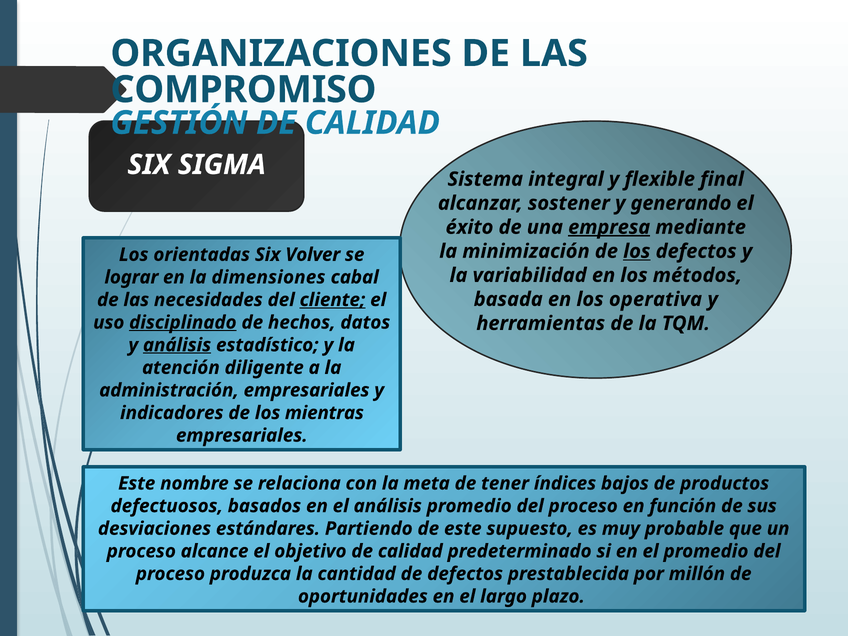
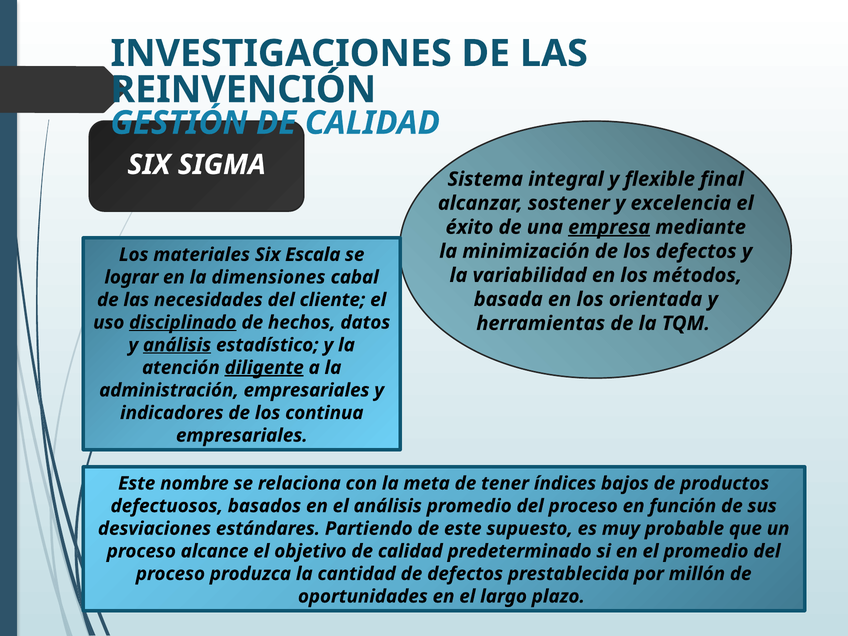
ORGANIZACIONES: ORGANIZACIONES -> INVESTIGACIONES (281, 54)
COMPROMISO: COMPROMISO -> REINVENCIÓN (243, 90)
generando: generando -> excelencia (681, 203)
los underline: present -> none (637, 251)
orientadas: orientadas -> materiales (202, 255)
Volver: Volver -> Escala (313, 255)
operativa: operativa -> orientada (656, 299)
cliente underline: present -> none (332, 300)
diligente underline: none -> present (264, 368)
mientras: mientras -> continua (324, 413)
